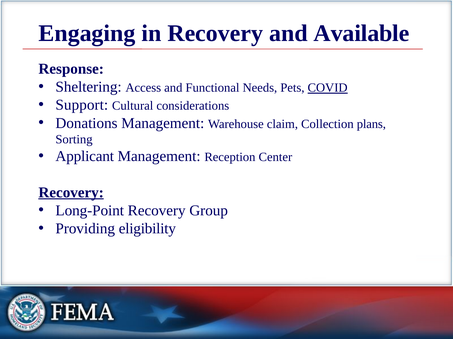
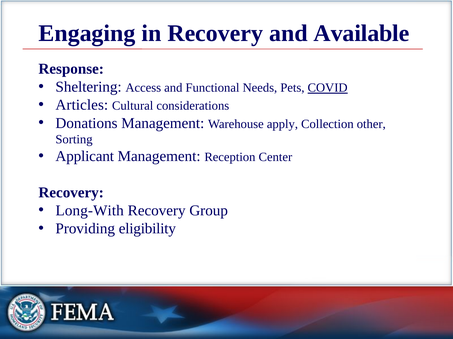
Support: Support -> Articles (82, 105)
claim: claim -> apply (282, 124)
plans: plans -> other (371, 124)
Recovery underline: present -> none (71, 193)
Long-Point: Long-Point -> Long-With (90, 211)
